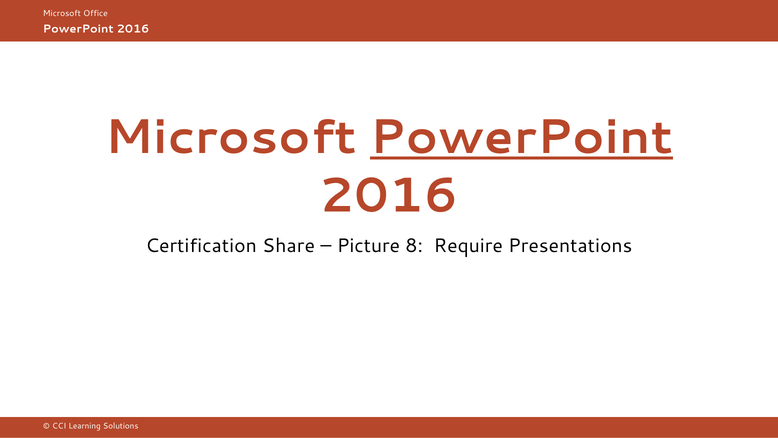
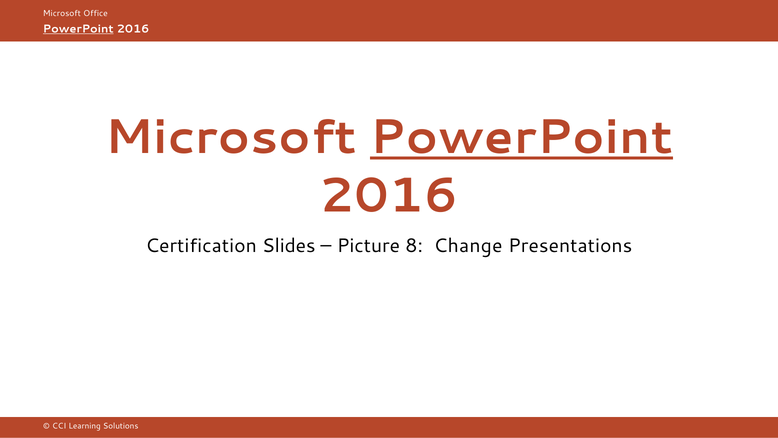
PowerPoint underline: none -> present (78, 29)
Share: Share -> Slides (289, 246)
Require: Require -> Change (468, 246)
